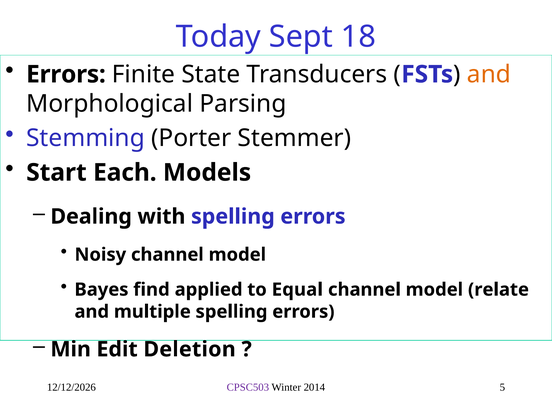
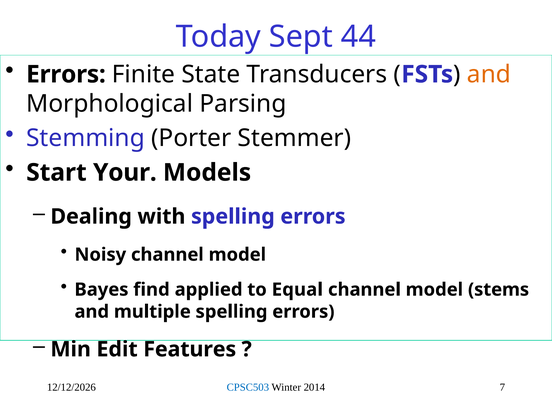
18: 18 -> 44 (358, 37)
Each: Each -> Your (125, 173)
relate: relate -> stems (499, 290)
Deletion: Deletion -> Features (190, 349)
CPSC503 colour: purple -> blue (248, 387)
5: 5 -> 7 (502, 387)
